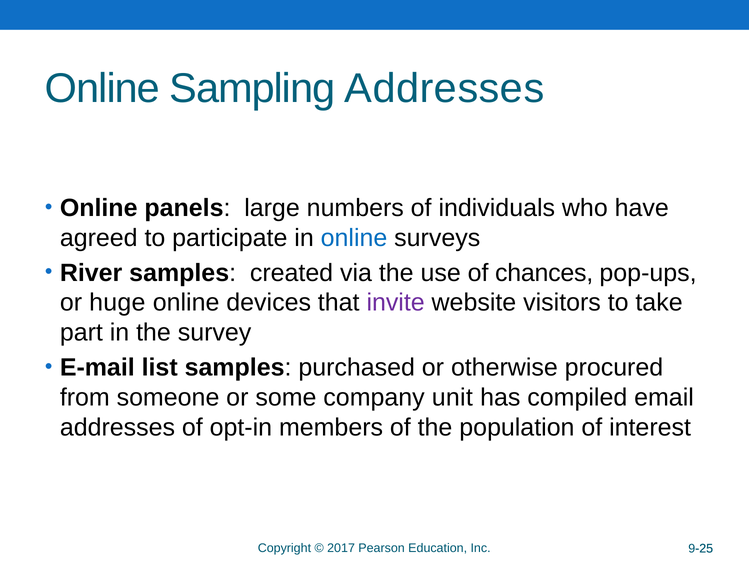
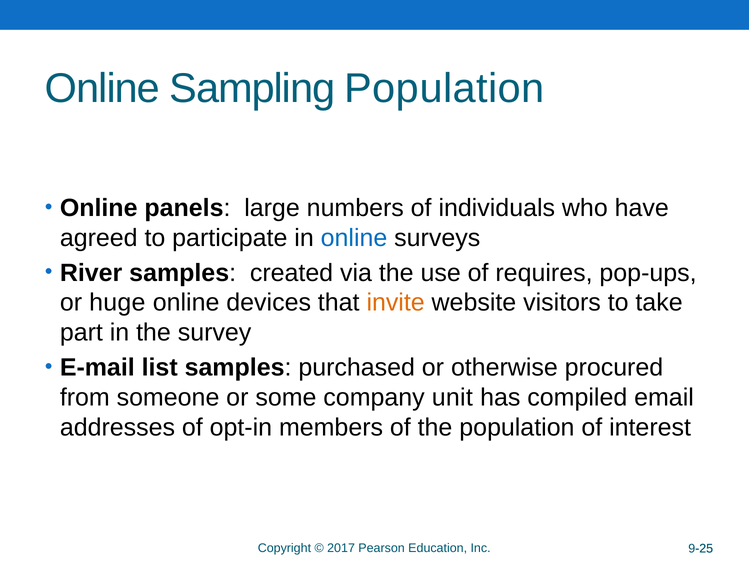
Sampling Addresses: Addresses -> Population (444, 88)
chances: chances -> requires (544, 273)
invite colour: purple -> orange (396, 303)
